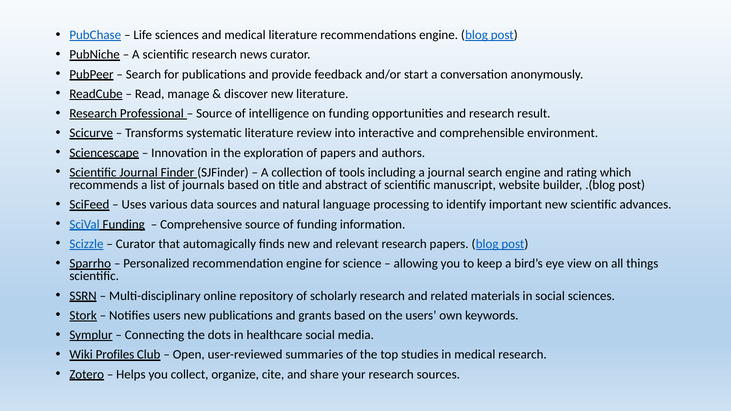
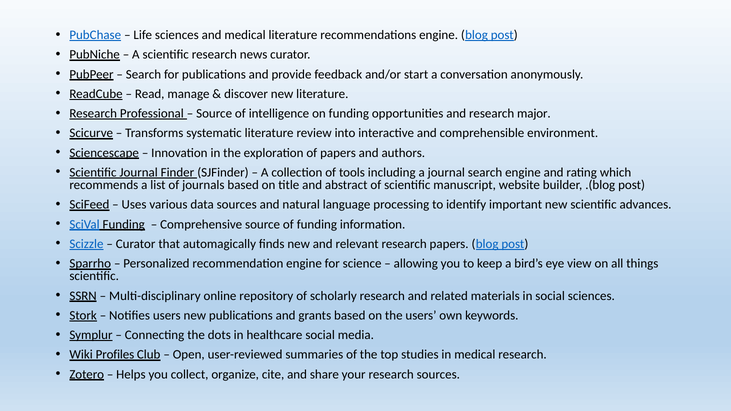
result: result -> major (534, 114)
